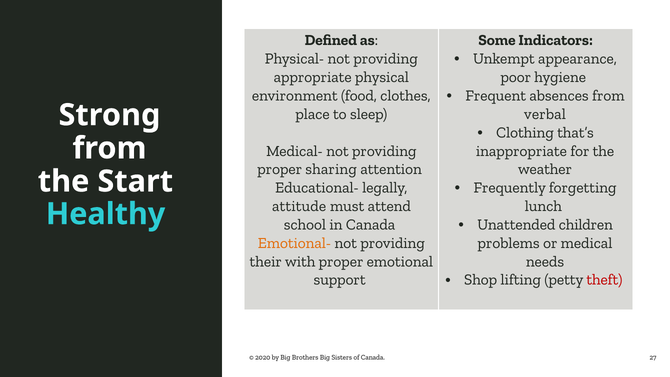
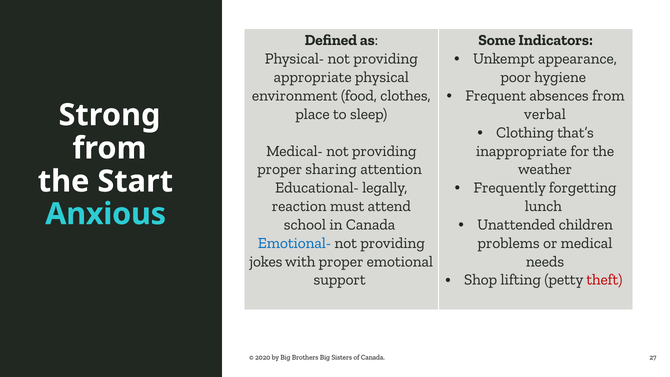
attitude: attitude -> reaction (299, 206)
Healthy: Healthy -> Anxious (106, 214)
Emotional- colour: orange -> blue (295, 243)
their: their -> jokes (266, 261)
